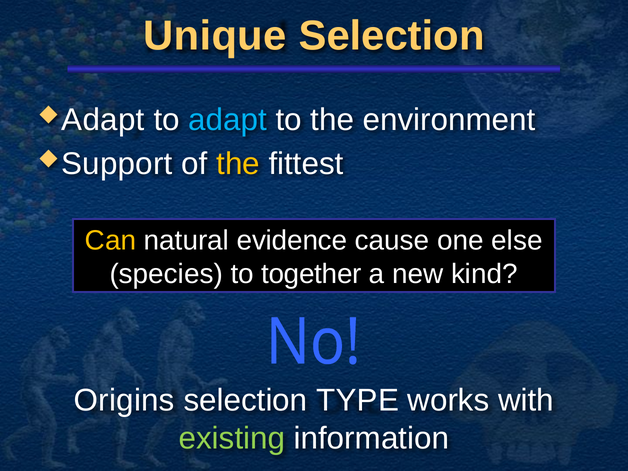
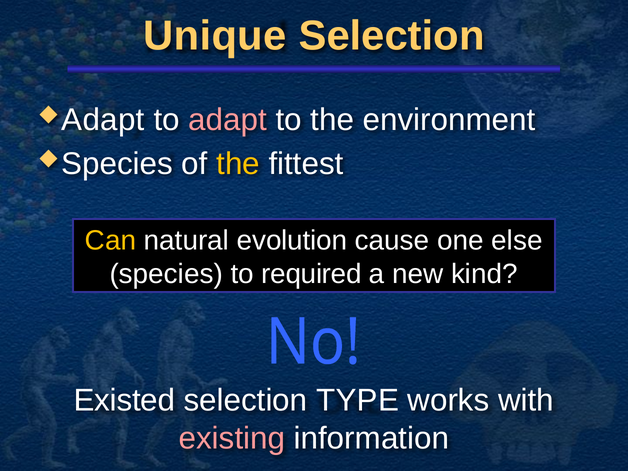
adapt colour: light blue -> pink (228, 120)
Support: Support -> Species (117, 164)
evidence: evidence -> evolution (292, 241)
together: together -> required (311, 274)
Origins: Origins -> Existed (124, 401)
existing colour: light green -> pink (232, 438)
